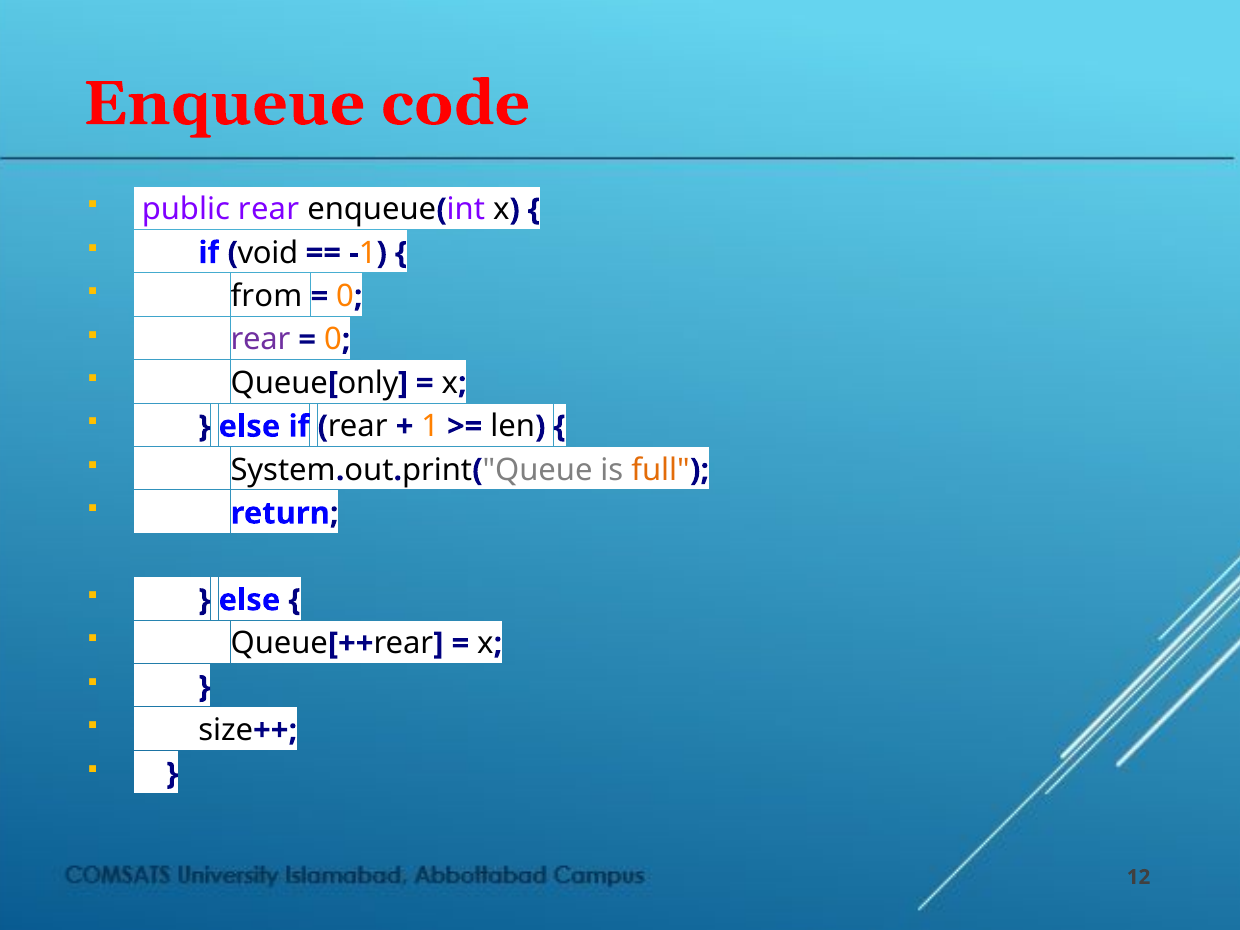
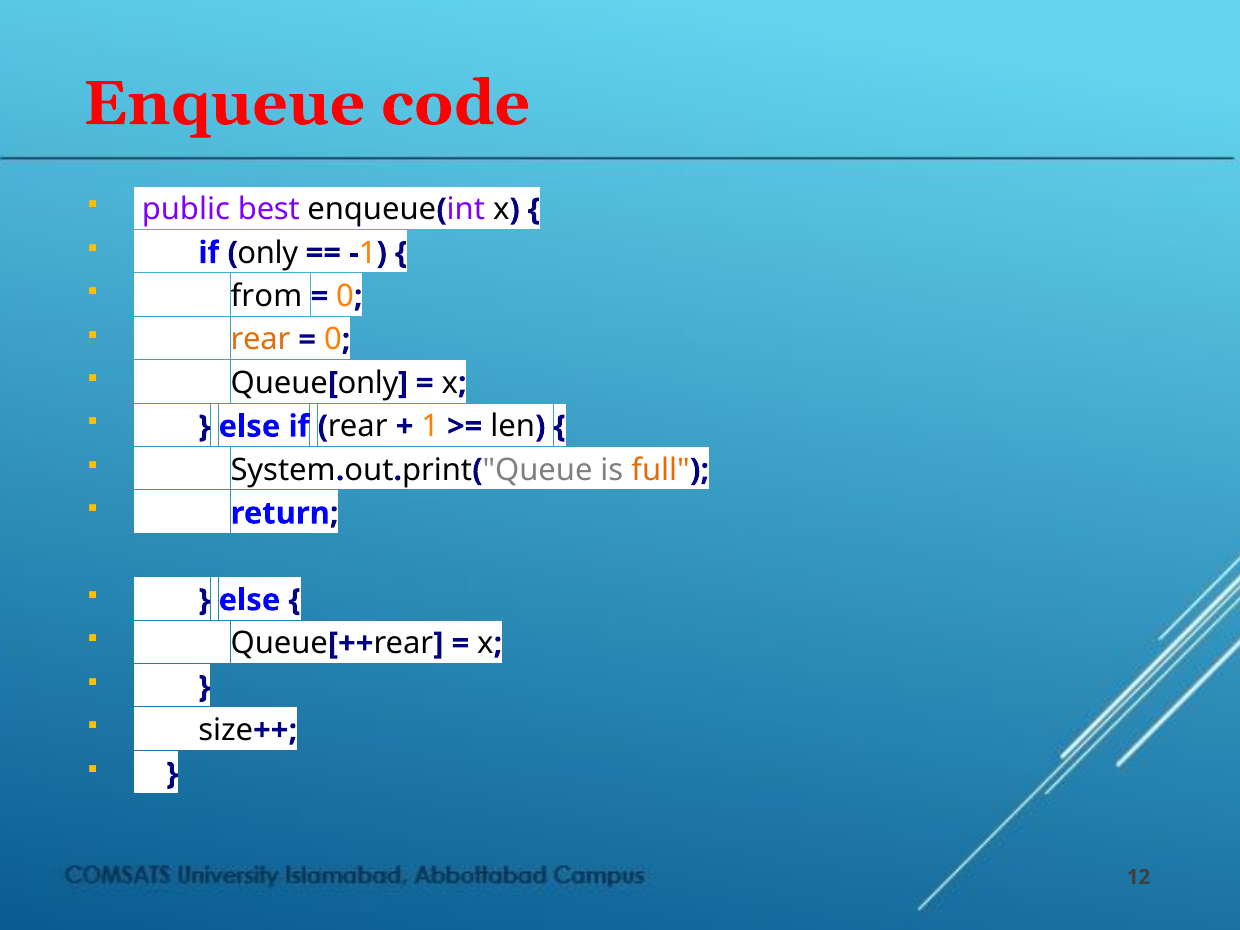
public rear: rear -> best (269, 210)
void: void -> only (268, 253)
rear colour: purple -> orange (261, 340)
